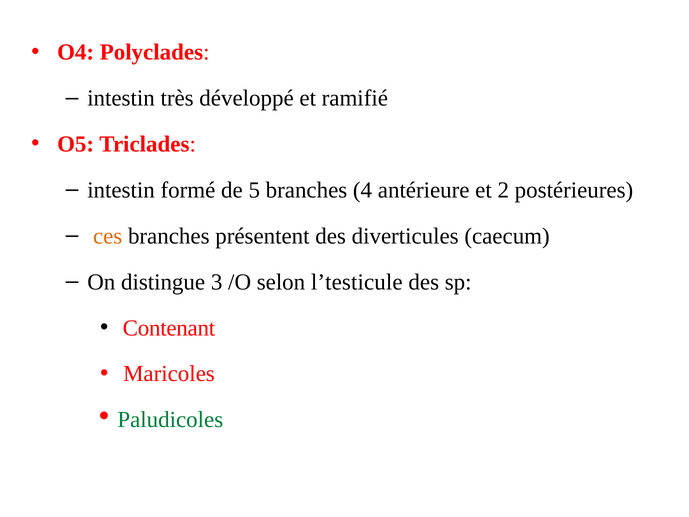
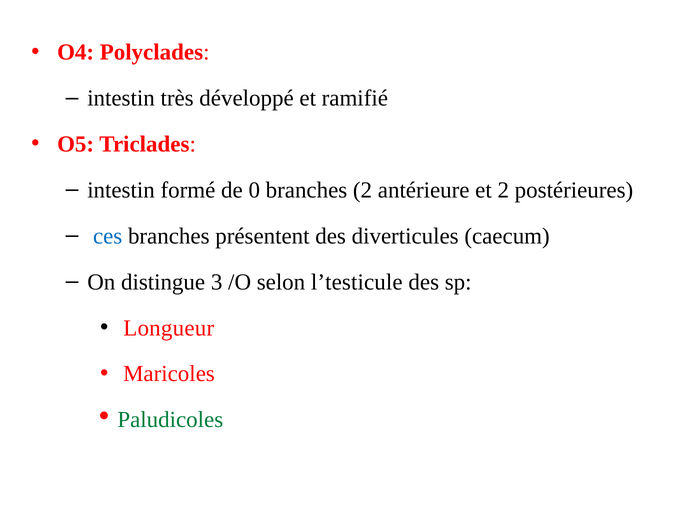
5: 5 -> 0 (254, 190)
branches 4: 4 -> 2 (363, 190)
ces colour: orange -> blue (108, 236)
Contenant: Contenant -> Longueur (169, 328)
